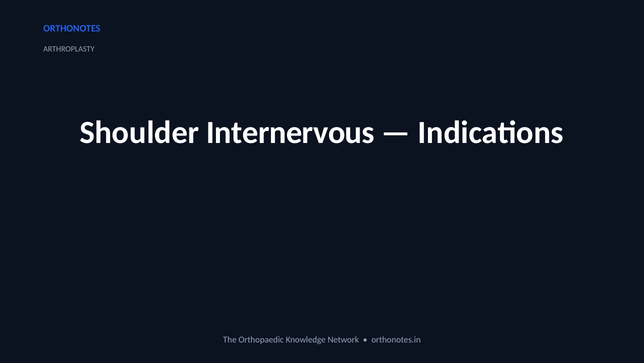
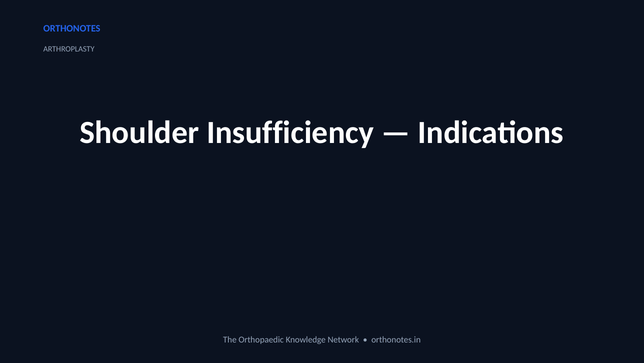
Internervous: Internervous -> Insufficiency (290, 132)
